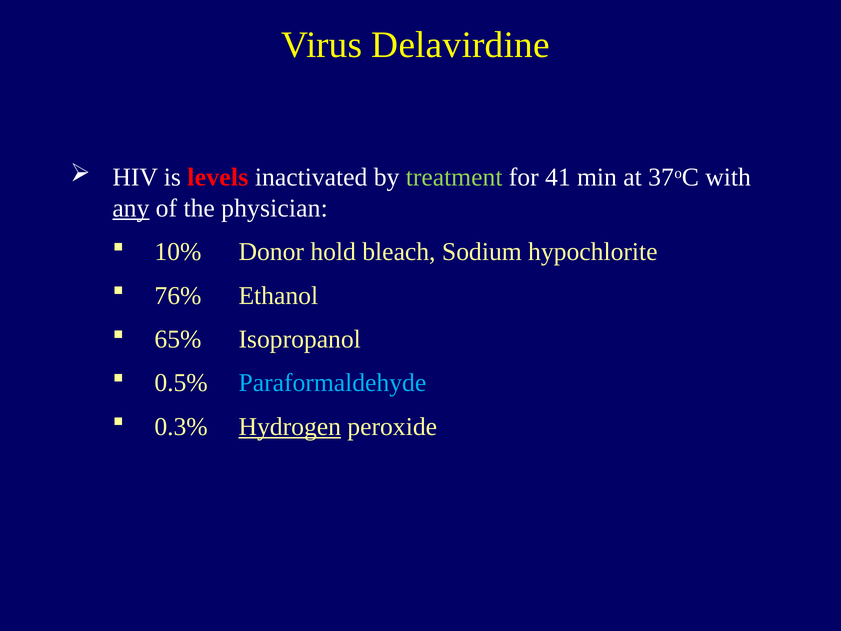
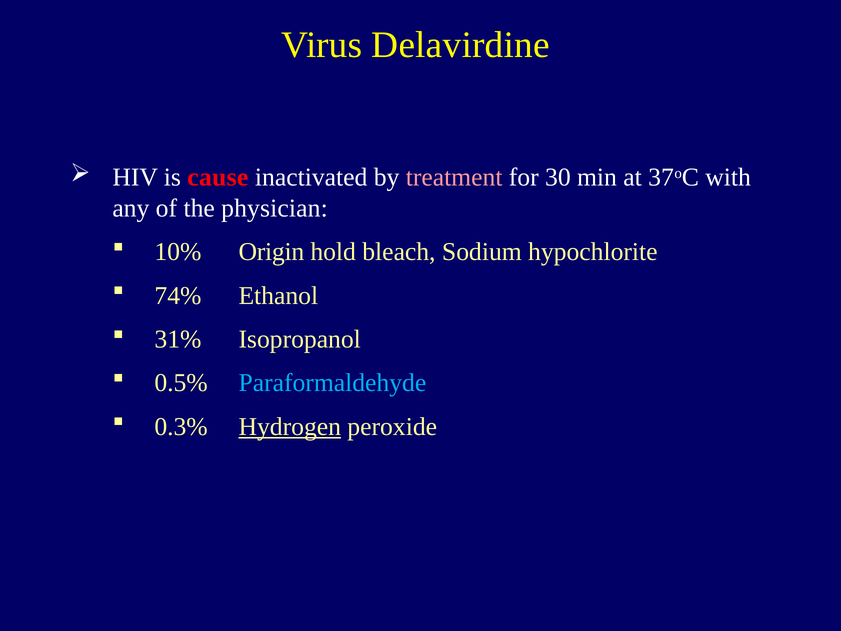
levels: levels -> cause (218, 177)
treatment colour: light green -> pink (454, 177)
41: 41 -> 30 (558, 177)
any underline: present -> none (131, 208)
Donor: Donor -> Origin (271, 252)
76%: 76% -> 74% (178, 295)
65%: 65% -> 31% (178, 339)
